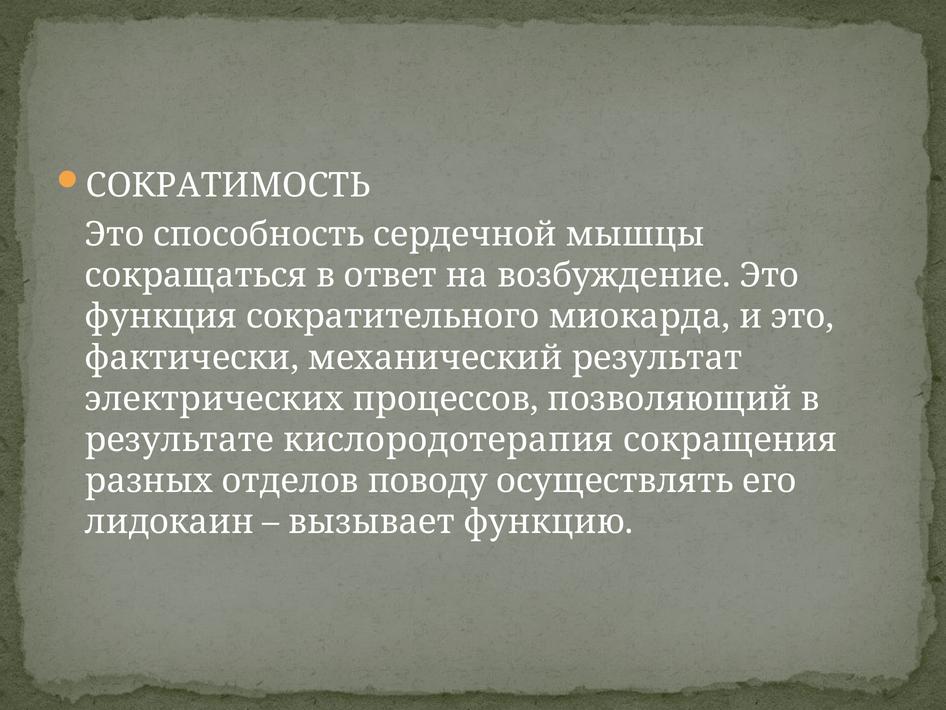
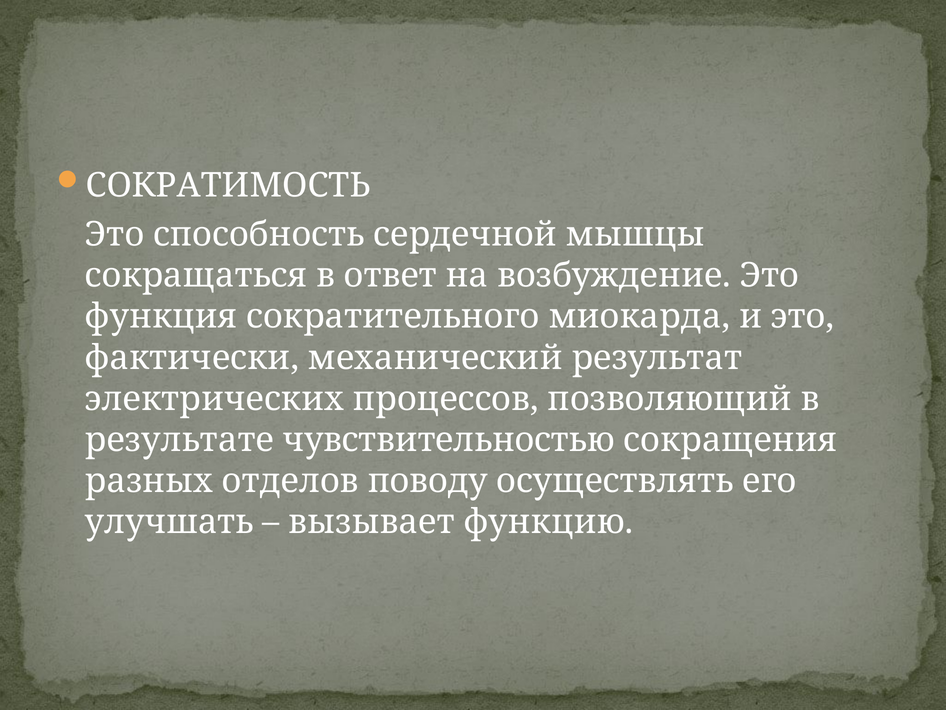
кислородотерапия: кислородотерапия -> чувствительностью (449, 440)
лидокаин: лидокаин -> улучшать (169, 522)
